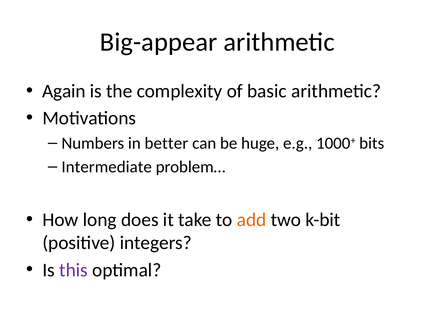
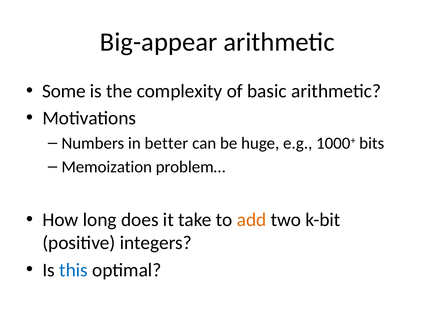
Again: Again -> Some (64, 91)
Intermediate: Intermediate -> Memoization (107, 167)
this colour: purple -> blue (74, 270)
